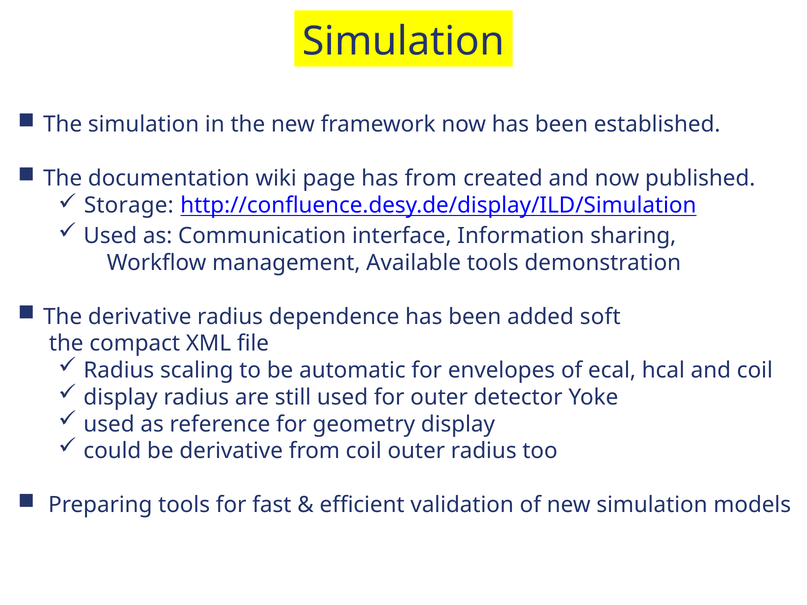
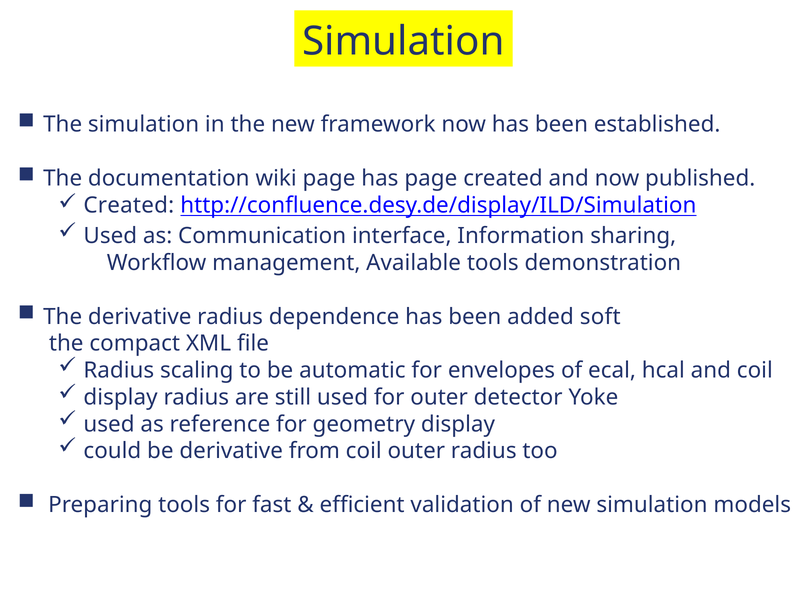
has from: from -> page (431, 178)
Storage: Storage -> Created (129, 205)
